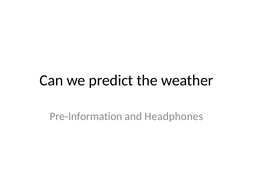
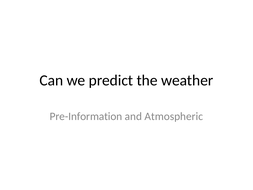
Headphones: Headphones -> Atmospheric (174, 116)
